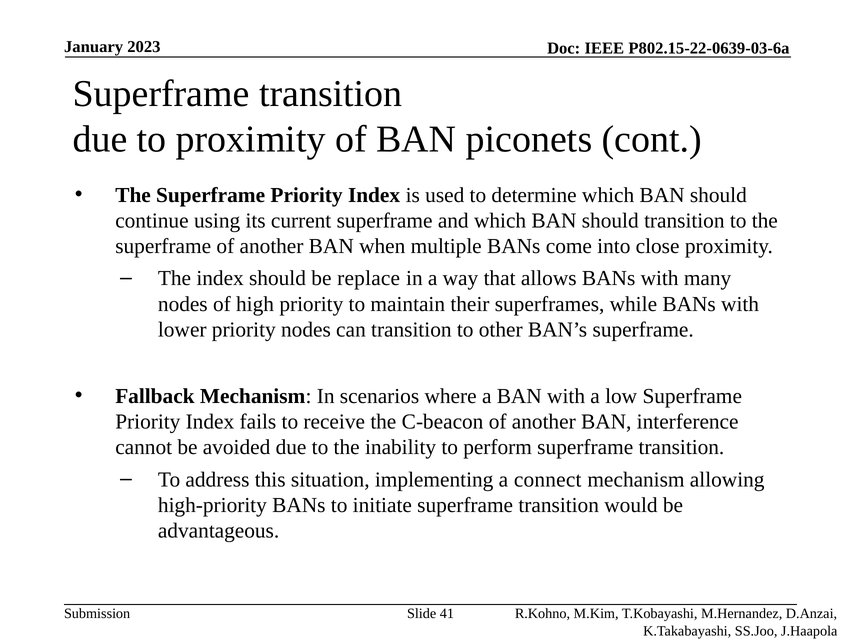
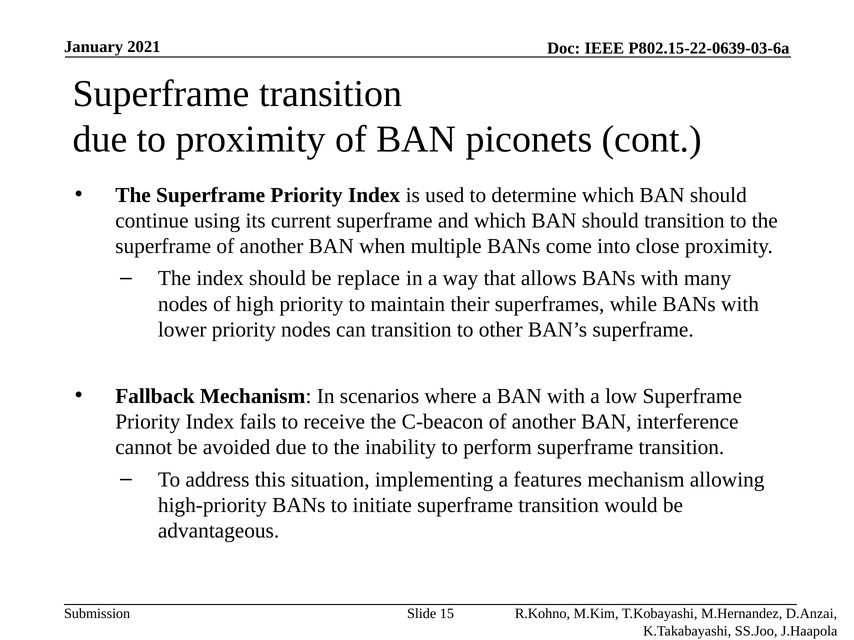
2023: 2023 -> 2021 (144, 47)
connect: connect -> features (548, 480)
41: 41 -> 15 (447, 614)
